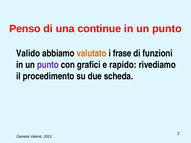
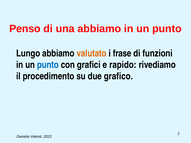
una continue: continue -> abbiamo (99, 29)
Valido: Valido -> Lungo (28, 53)
punto colour: purple -> blue (48, 65)
scheda: scheda -> grafico (118, 76)
